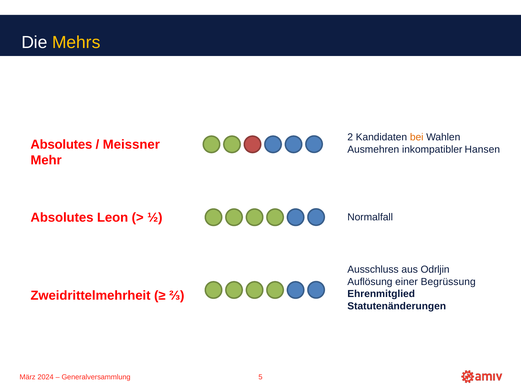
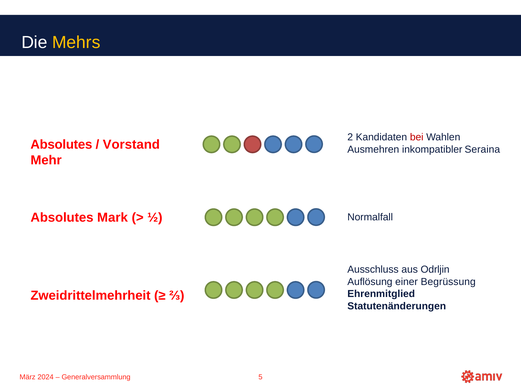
bei colour: orange -> red (417, 137)
Meissner: Meissner -> Vorstand (131, 144)
Hansen: Hansen -> Seraina (482, 149)
Leon: Leon -> Mark (113, 217)
